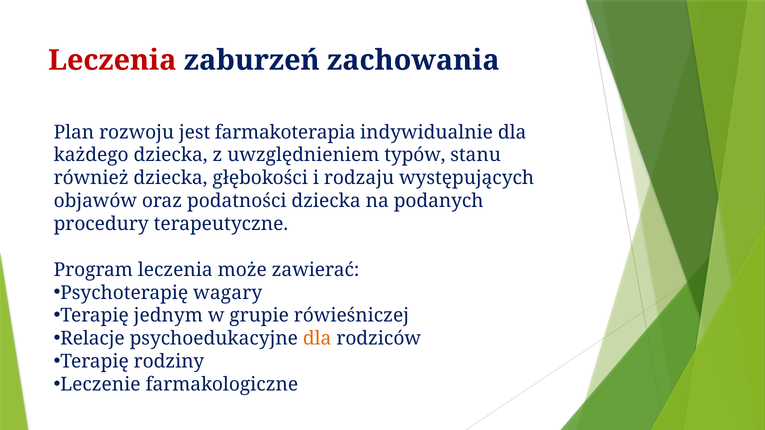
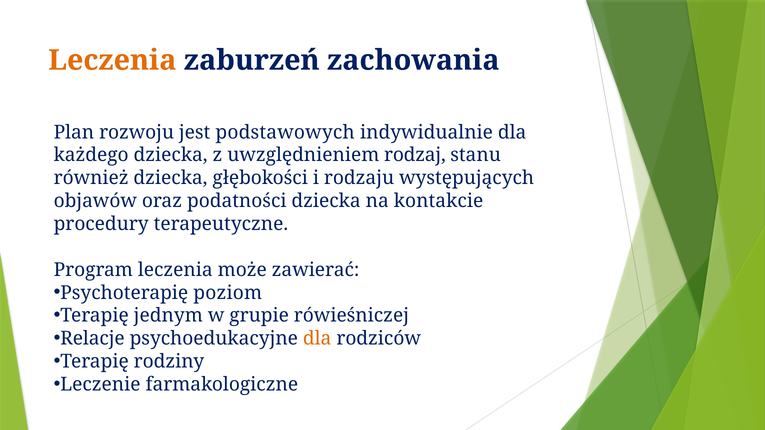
Leczenia colour: red -> orange (112, 60)
farmakoterapia: farmakoterapia -> podstawowych (285, 132)
typów: typów -> rodzaj (415, 155)
podanych: podanych -> kontakcie (439, 201)
wagary: wagary -> poziom (228, 293)
